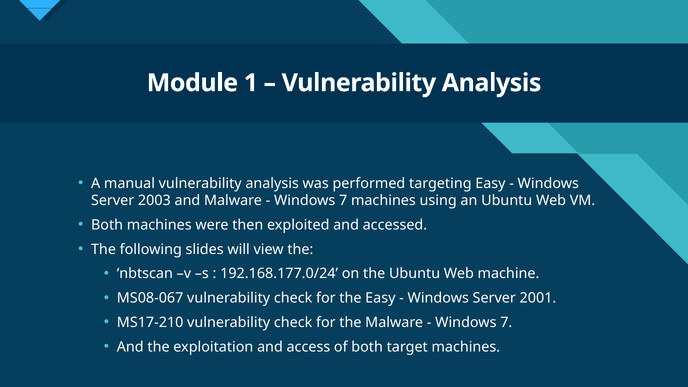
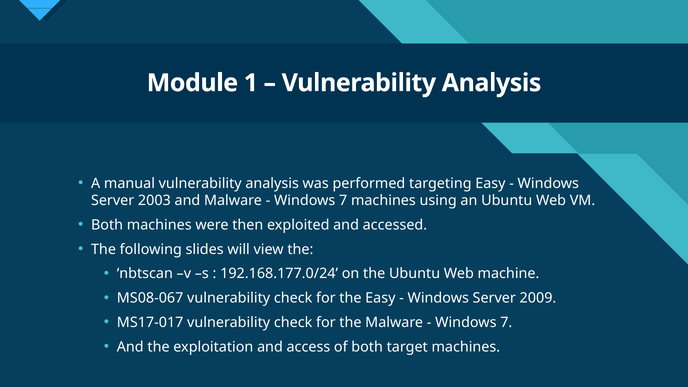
2001: 2001 -> 2009 (538, 298)
MS17-210: MS17-210 -> MS17-017 (150, 323)
